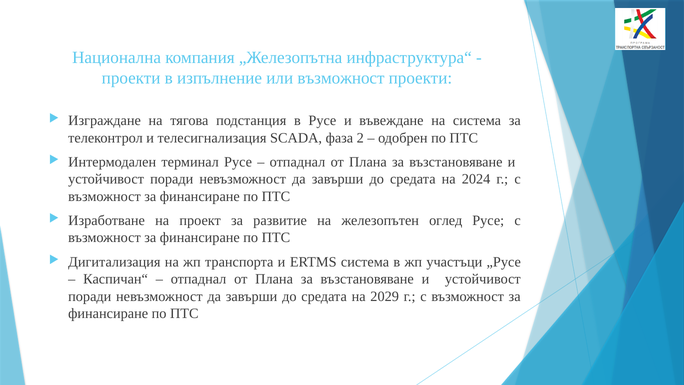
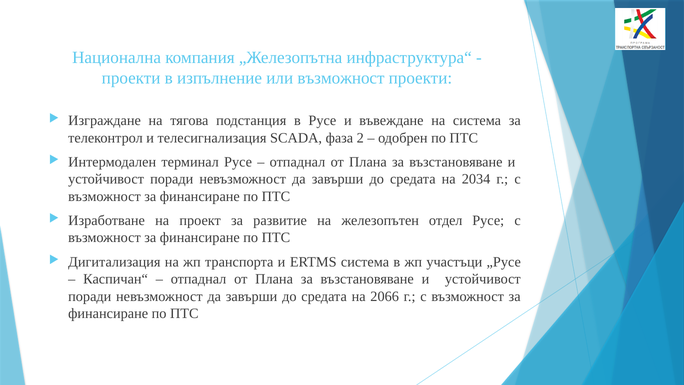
2024: 2024 -> 2034 (476, 179)
оглед: оглед -> отдел (446, 220)
2029: 2029 -> 2066 (385, 296)
